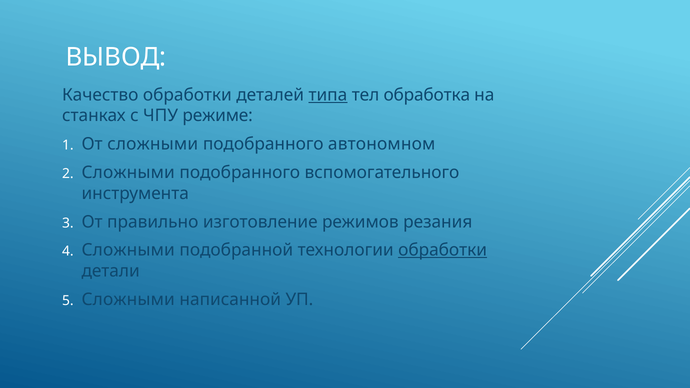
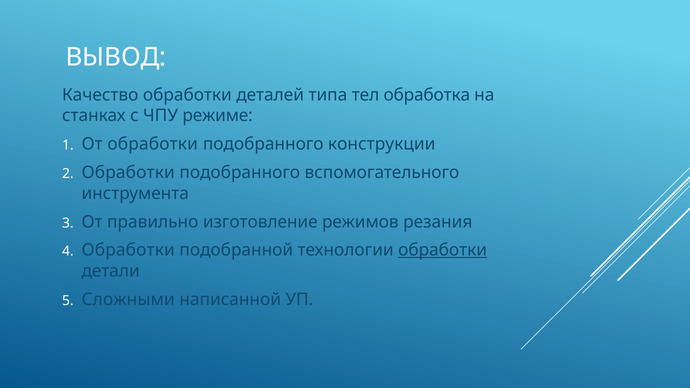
типа underline: present -> none (328, 95)
От сложными: сложными -> обработки (153, 144)
автономном: автономном -> конструкции (382, 144)
Сложными: Сложными -> Обработки (128, 173)
Сложными: Сложными -> Обработки (128, 250)
